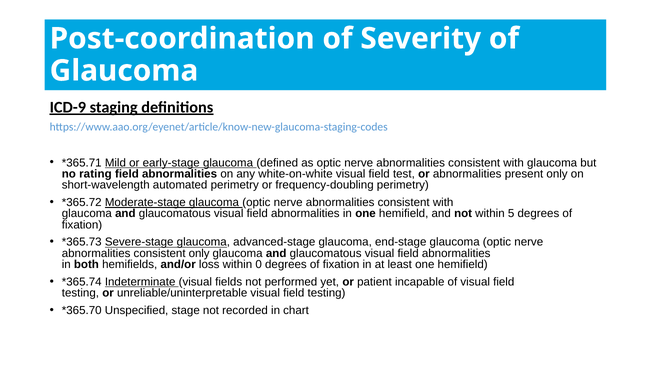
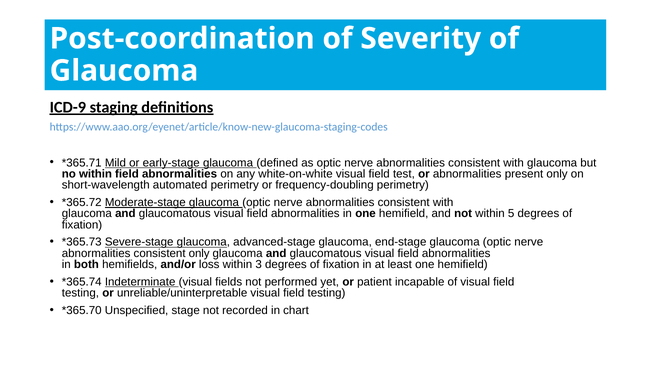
no rating: rating -> within (96, 174)
0: 0 -> 3 (259, 265)
